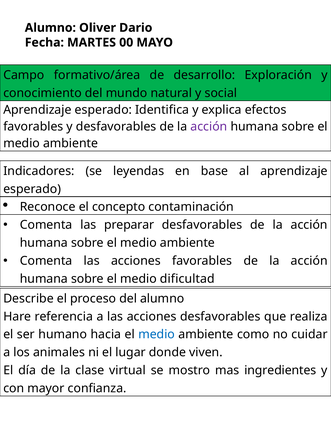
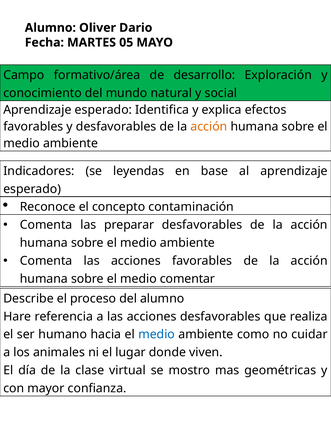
00: 00 -> 05 (126, 42)
acción colour: purple -> orange (209, 126)
dificultad: dificultad -> comentar (187, 278)
ingredientes: ingredientes -> geométricas (280, 370)
